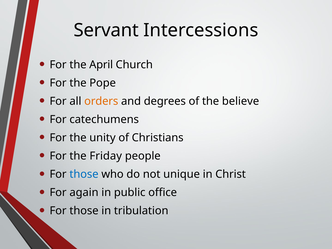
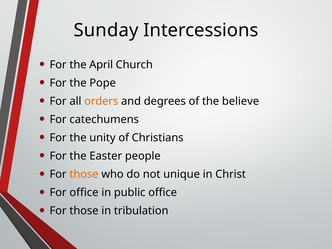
Servant: Servant -> Sunday (106, 30)
Friday: Friday -> Easter (106, 156)
those colour: blue -> orange (84, 174)
For again: again -> office (84, 192)
